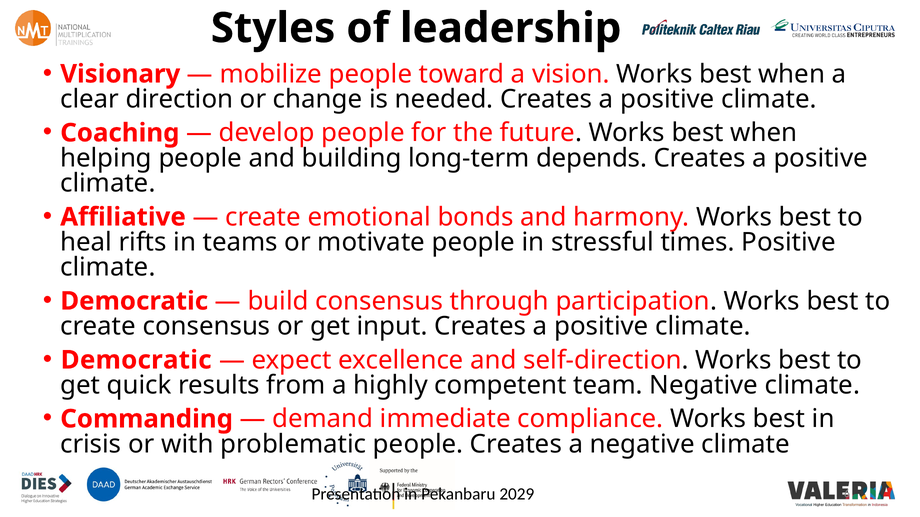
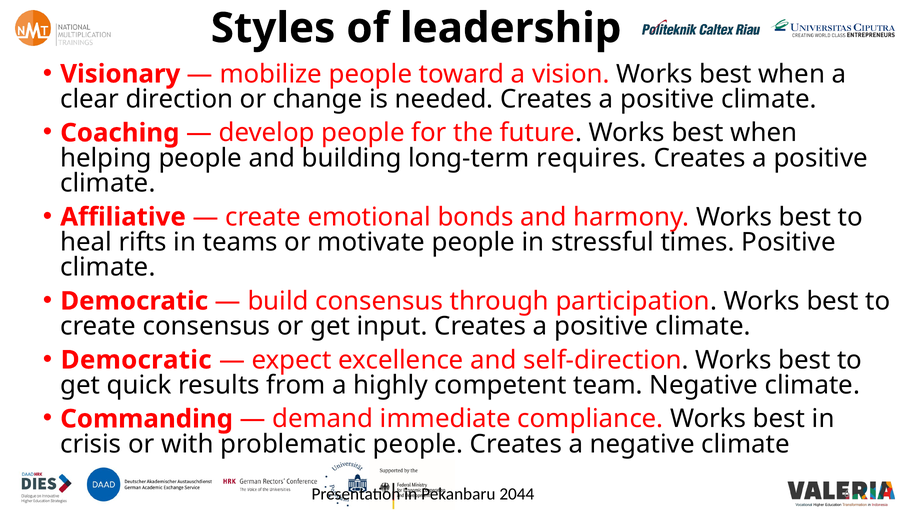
depends: depends -> requires (591, 158)
2029: 2029 -> 2044 (517, 495)
